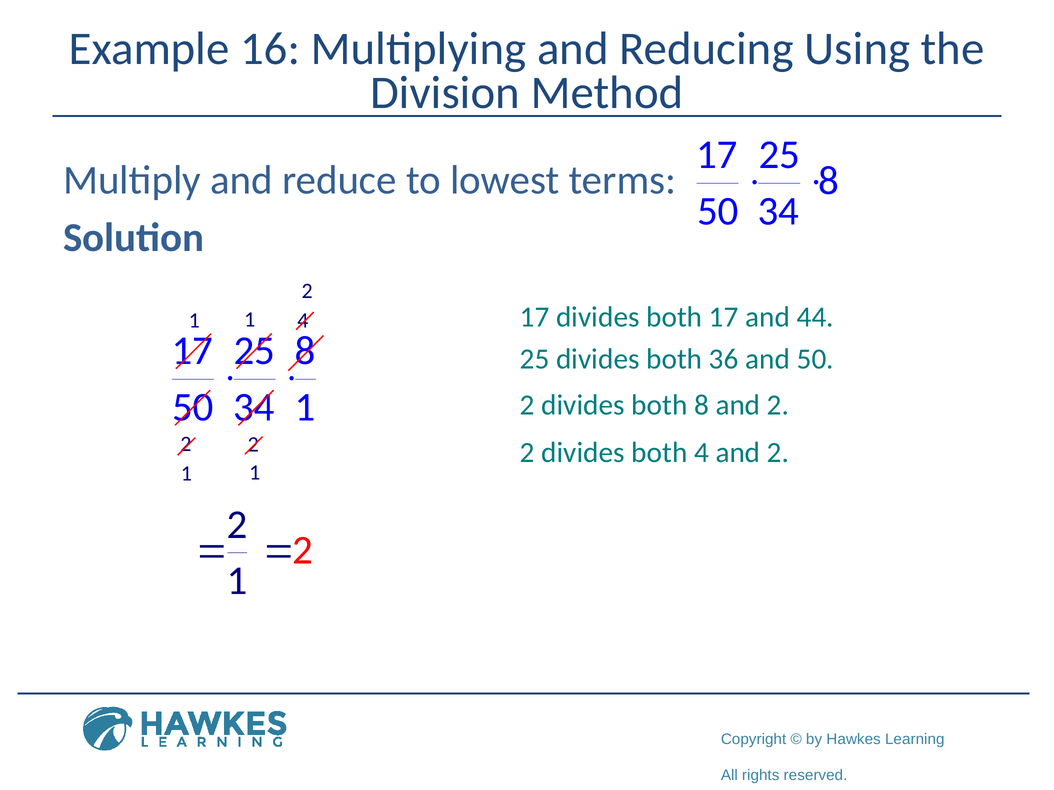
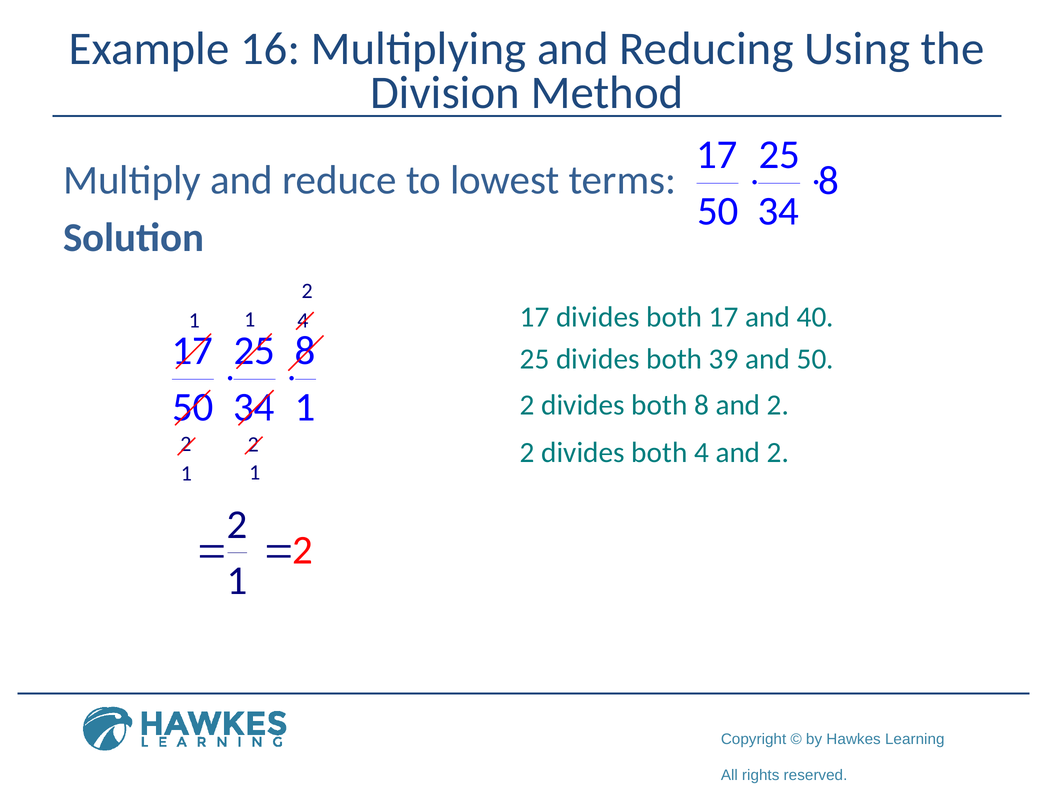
44: 44 -> 40 (815, 317)
36: 36 -> 39 (724, 359)
